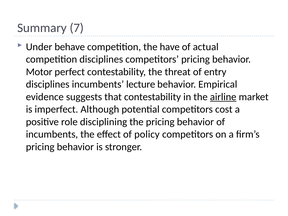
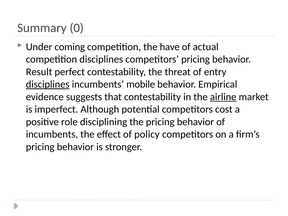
7: 7 -> 0 (77, 28)
behave: behave -> coming (70, 47)
Motor: Motor -> Result (39, 72)
disciplines underline: none -> present (48, 84)
lecture: lecture -> mobile (141, 84)
